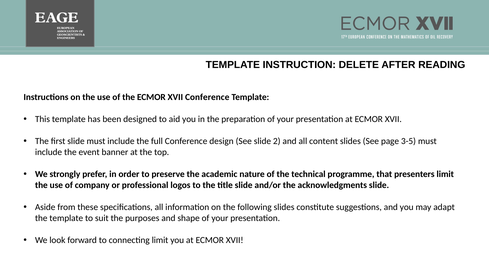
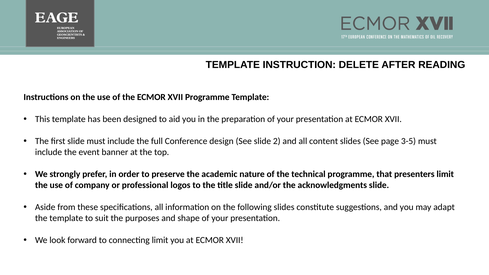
XVII Conference: Conference -> Programme (207, 97)
